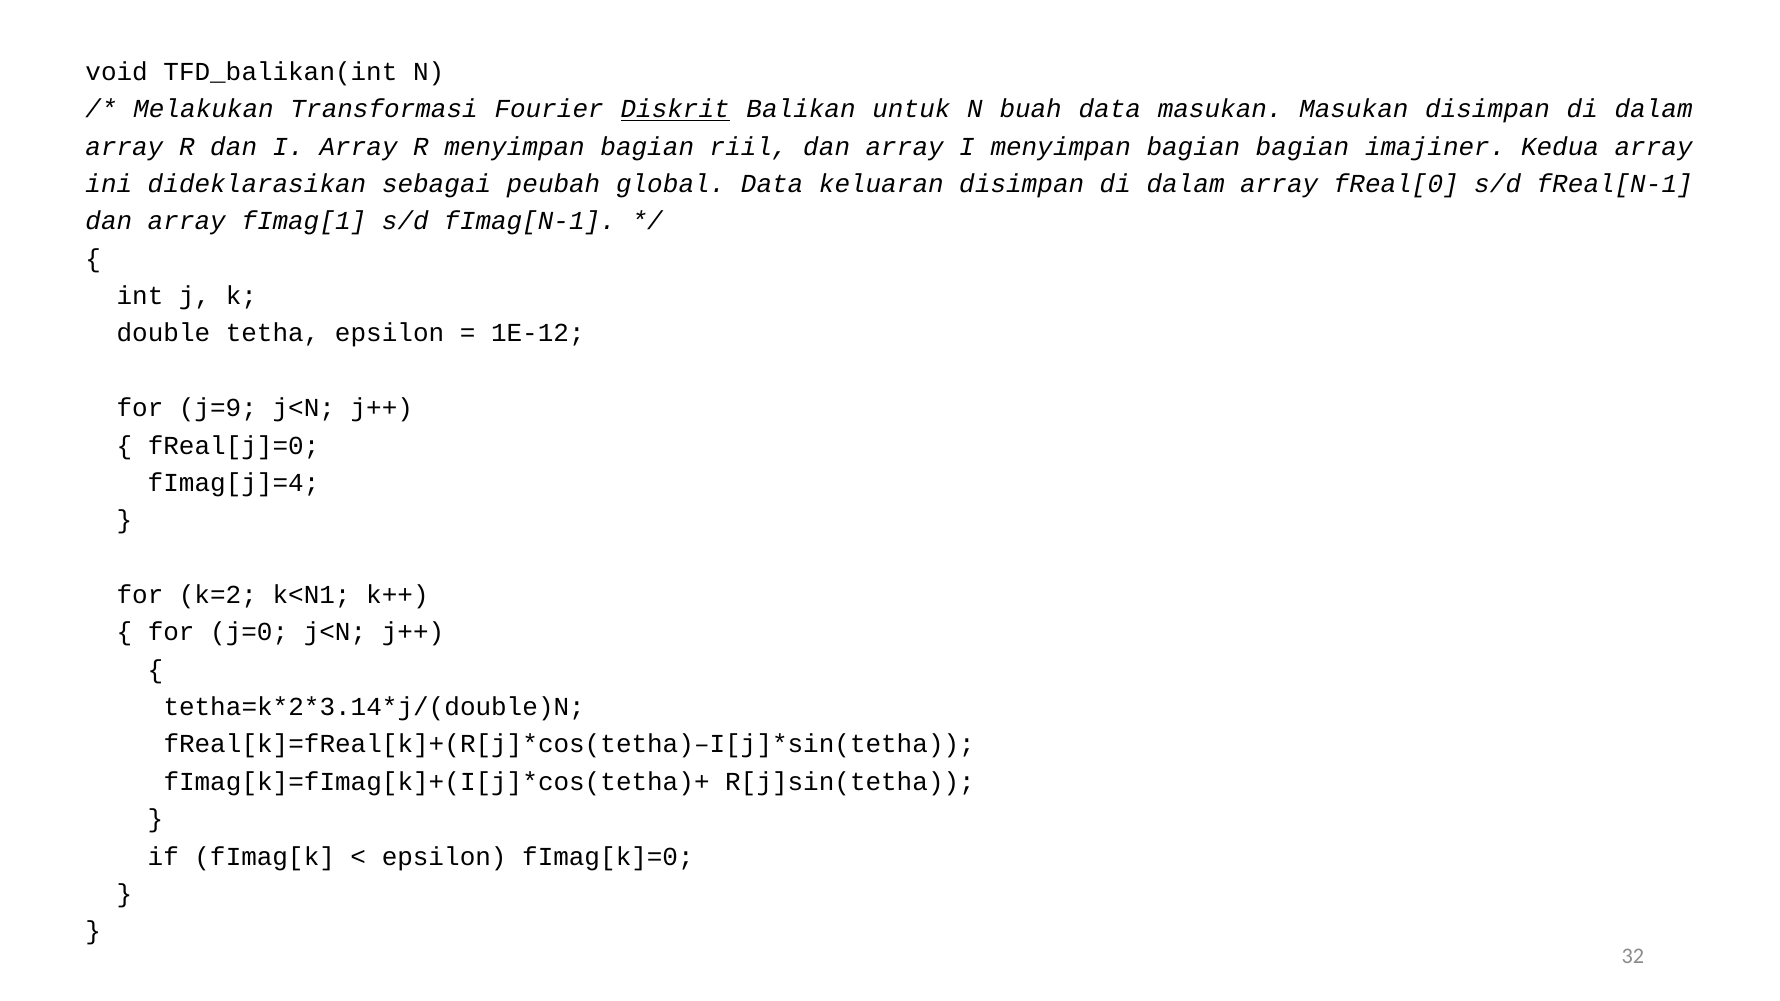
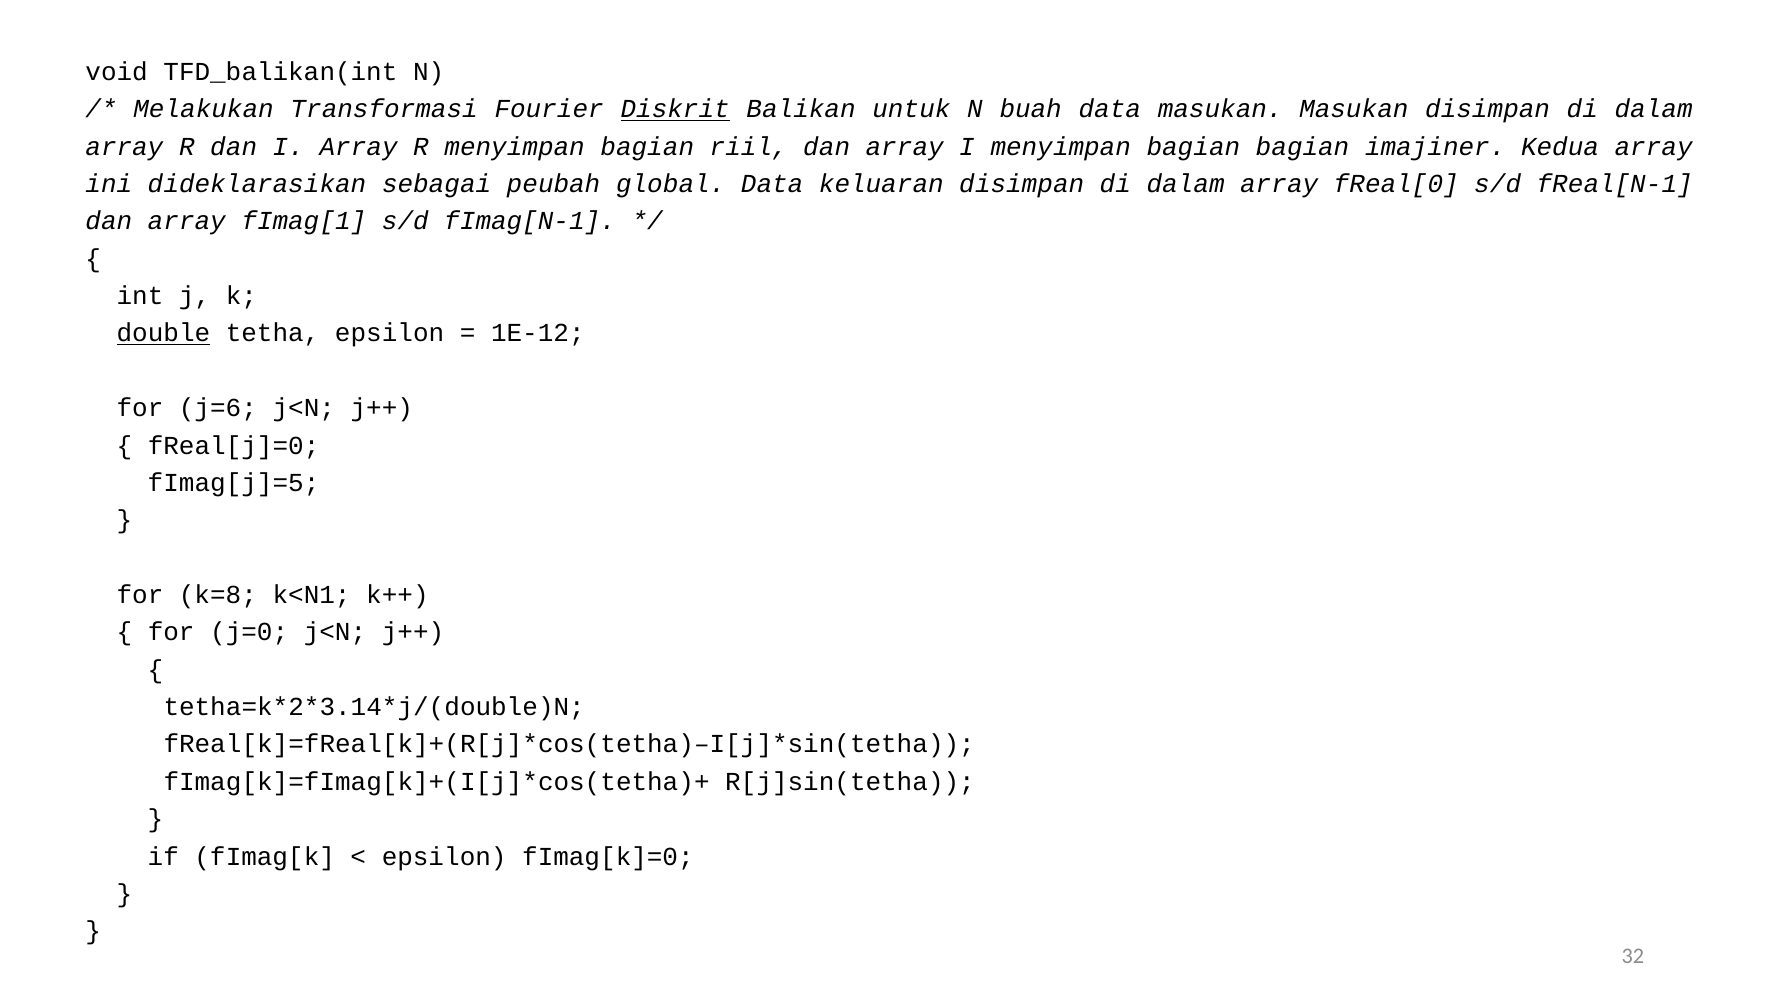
double underline: none -> present (163, 333)
j=9: j=9 -> j=6 (218, 408)
fImag[j]=4: fImag[j]=4 -> fImag[j]=5 (234, 483)
k=2: k=2 -> k=8 (218, 595)
